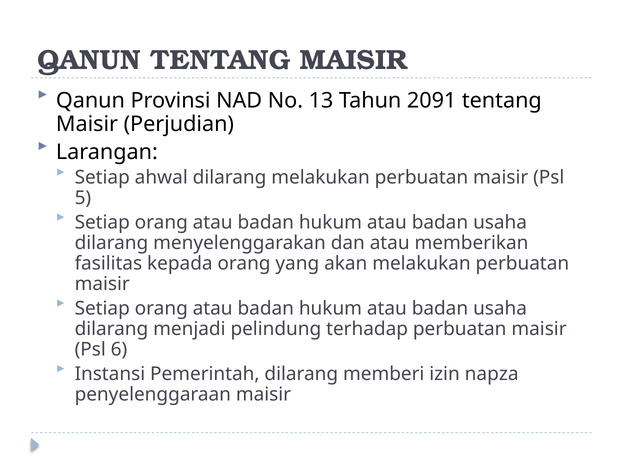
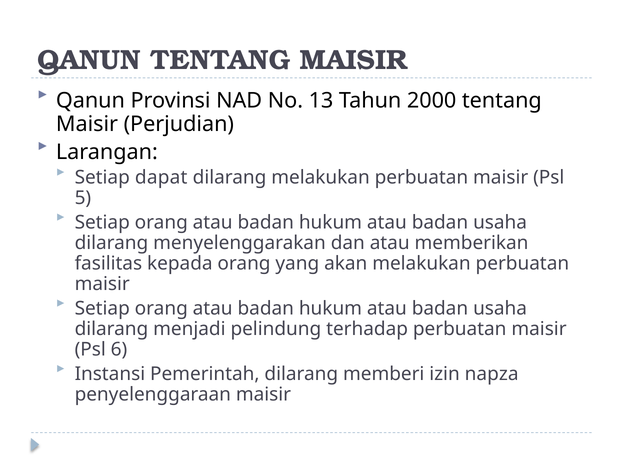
2091: 2091 -> 2000 (432, 101)
ahwal: ahwal -> dapat (161, 177)
